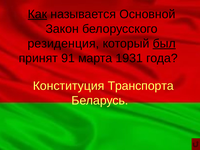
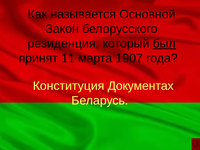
Как underline: present -> none (37, 14)
91: 91 -> 11 (68, 58)
1931: 1931 -> 1907 (129, 58)
Транспорта: Транспорта -> Документах (141, 86)
